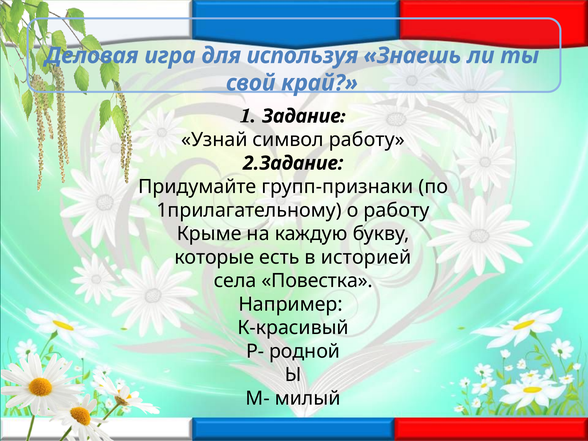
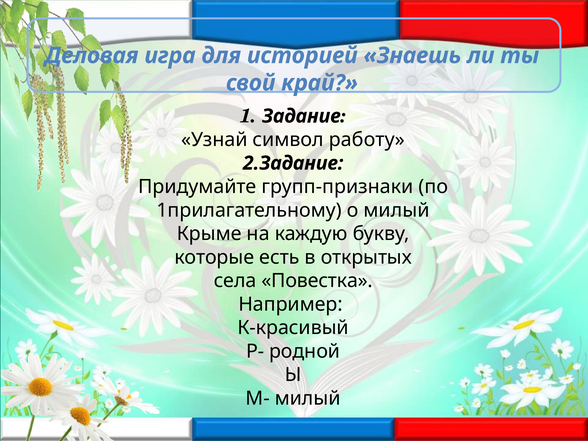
используя: используя -> историей (302, 56)
о работу: работу -> милый (397, 210)
историей: историей -> открытых (366, 257)
